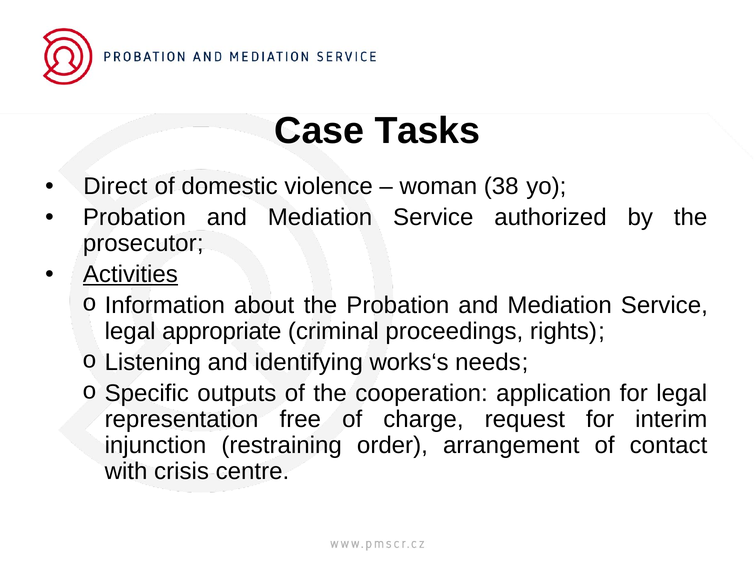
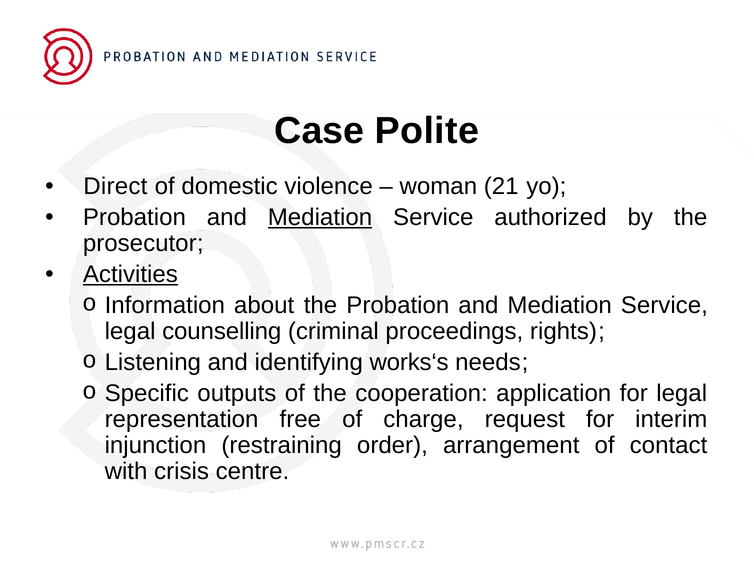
Tasks: Tasks -> Polite (427, 131)
38: 38 -> 21 (501, 187)
Mediation underline: none -> present (320, 218)
appropriate: appropriate -> counselling (222, 332)
